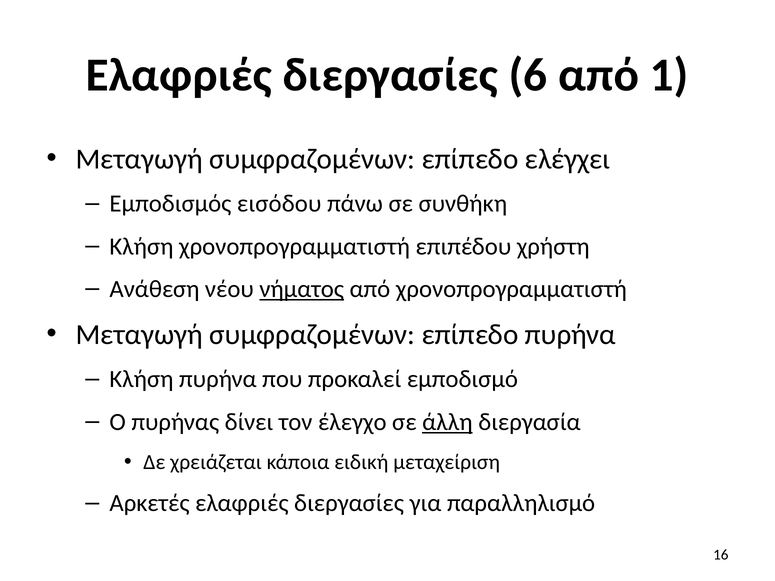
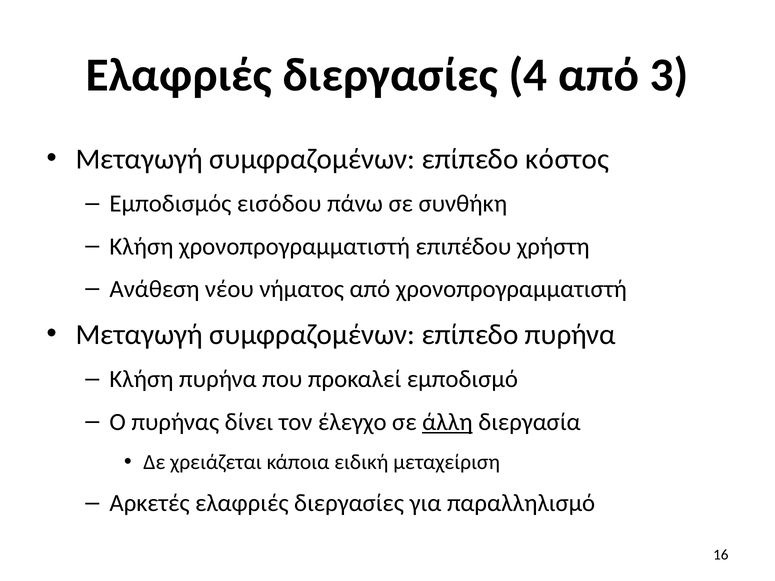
6: 6 -> 4 (528, 75)
1: 1 -> 3 (669, 75)
ελέγχει: ελέγχει -> κόστος (567, 159)
νήματος underline: present -> none (302, 289)
